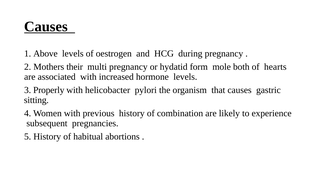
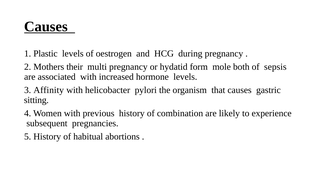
Above: Above -> Plastic (45, 54)
hearts: hearts -> sepsis (275, 67)
Properly: Properly -> Affinity (49, 90)
